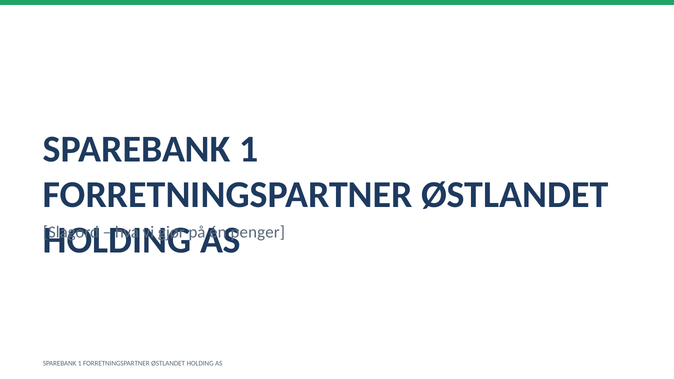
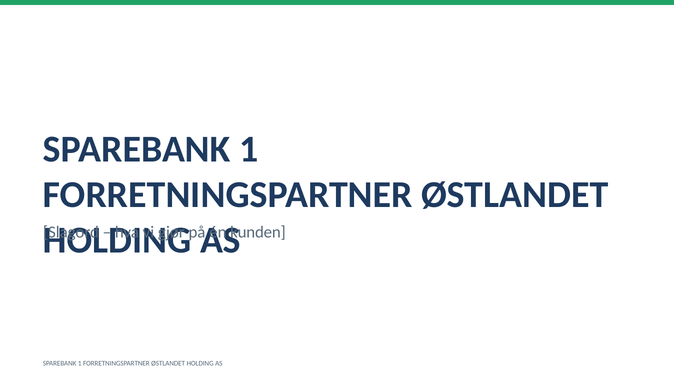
penger: penger -> kunden (258, 232)
